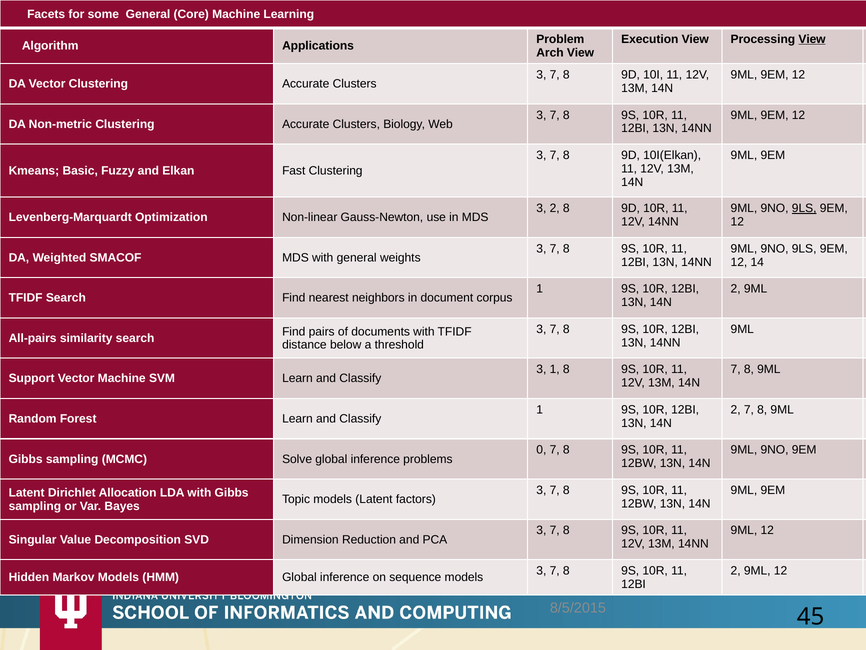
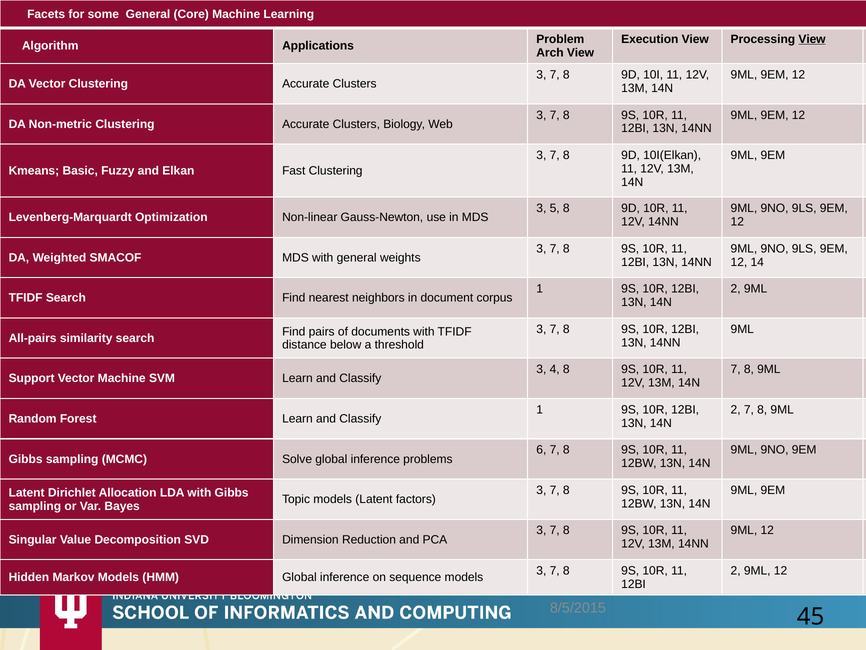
3 2: 2 -> 5 (555, 208)
9LS underline: present -> none (804, 208)
3 1: 1 -> 4 (555, 369)
0: 0 -> 6 (541, 450)
